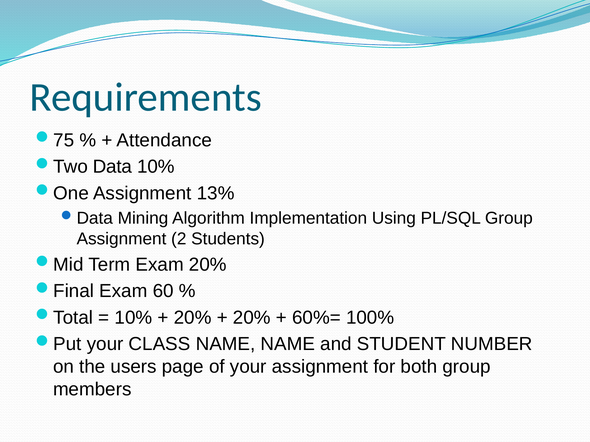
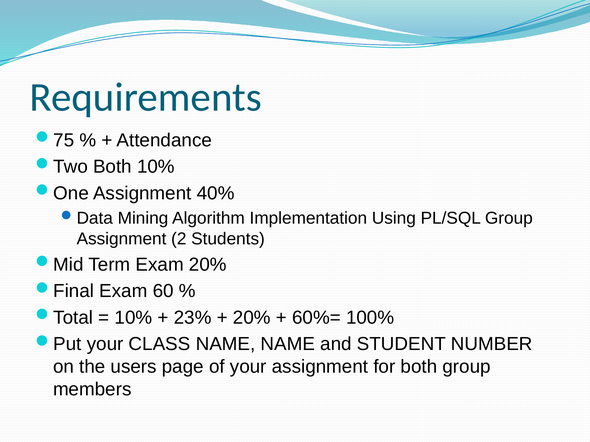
Data: Data -> Both (112, 167)
13%: 13% -> 40% (216, 193)
20%: 20% -> 23% (193, 318)
